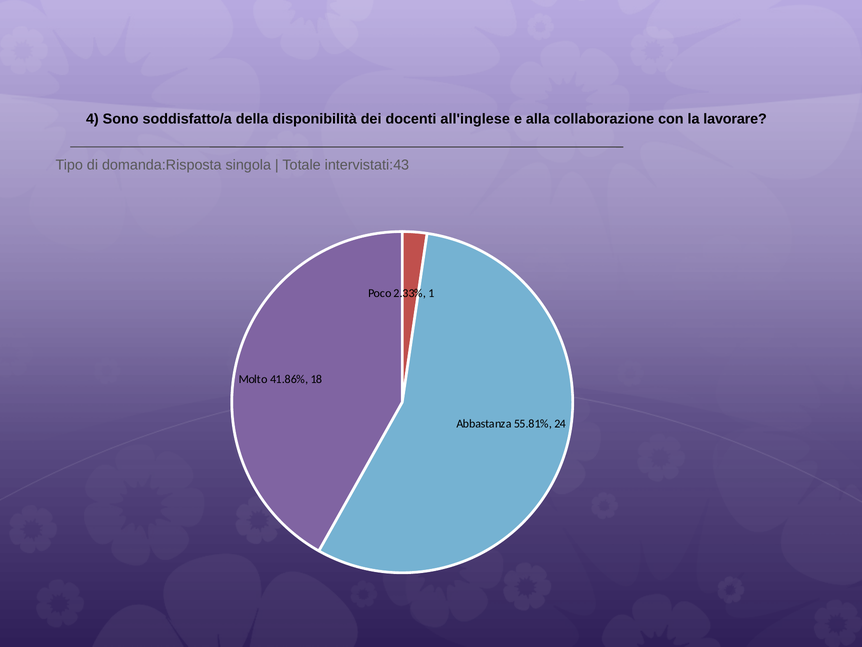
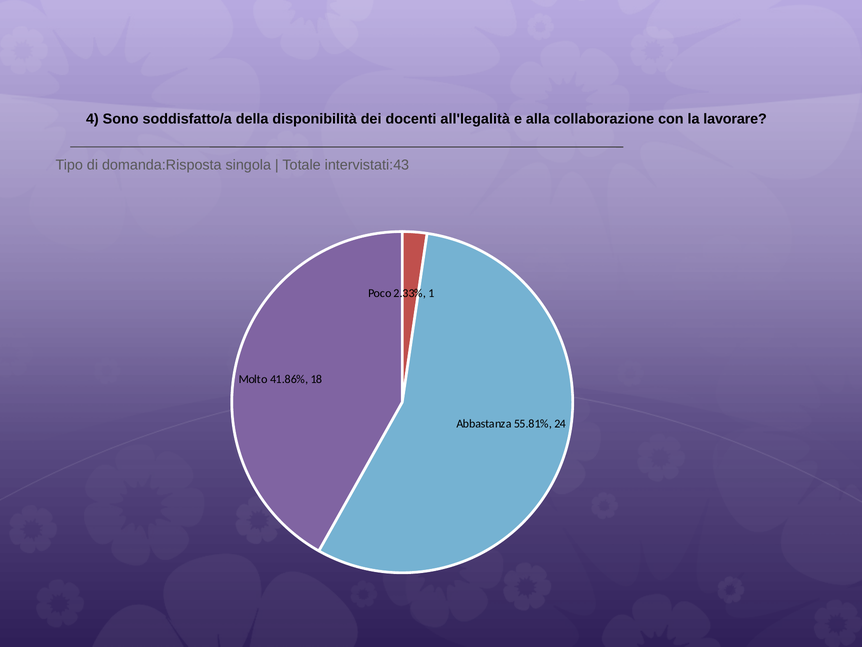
all'inglese: all'inglese -> all'legalità (475, 119)
